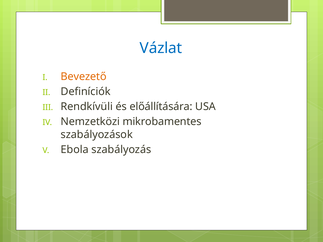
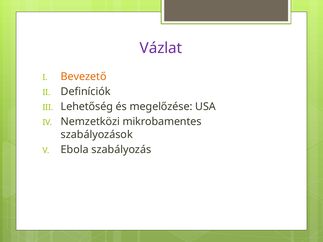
Vázlat colour: blue -> purple (161, 48)
Rendkívüli: Rendkívüli -> Lehetőség (87, 107)
előállítására: előállítására -> megelőzése (161, 107)
